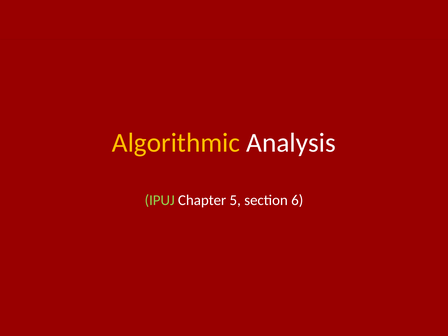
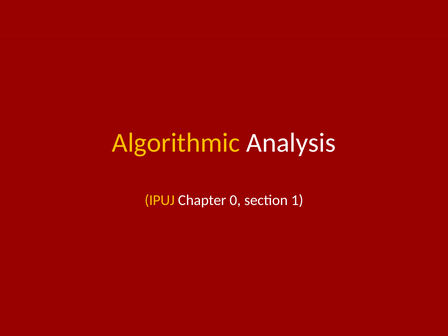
IPUJ colour: light green -> yellow (160, 200)
5: 5 -> 0 (235, 200)
6: 6 -> 1 (297, 200)
